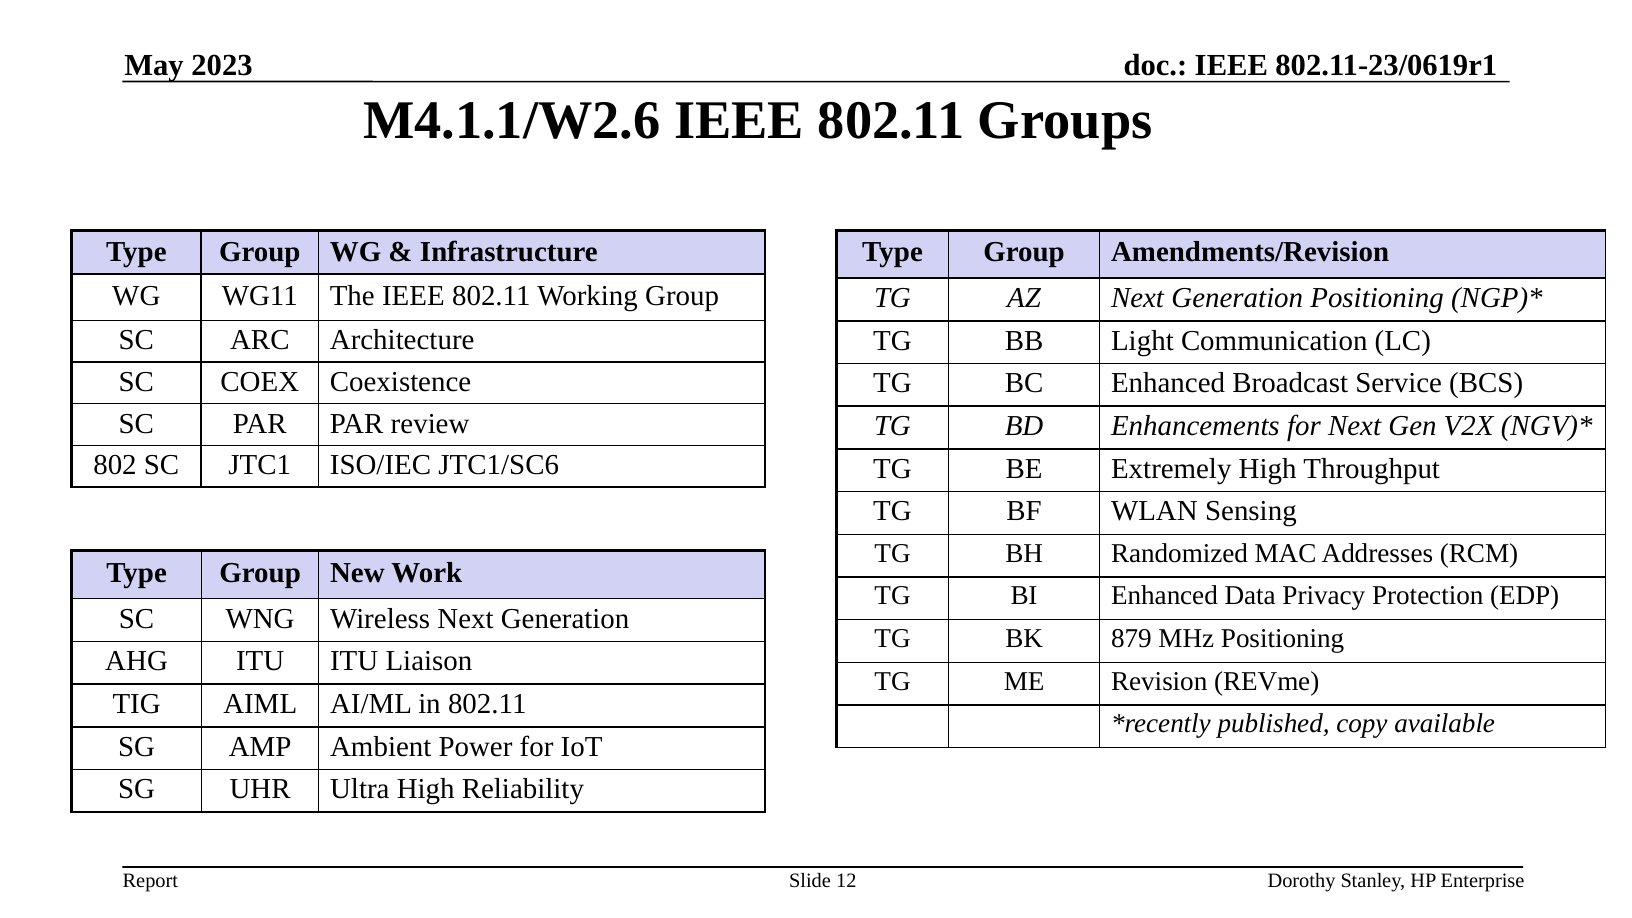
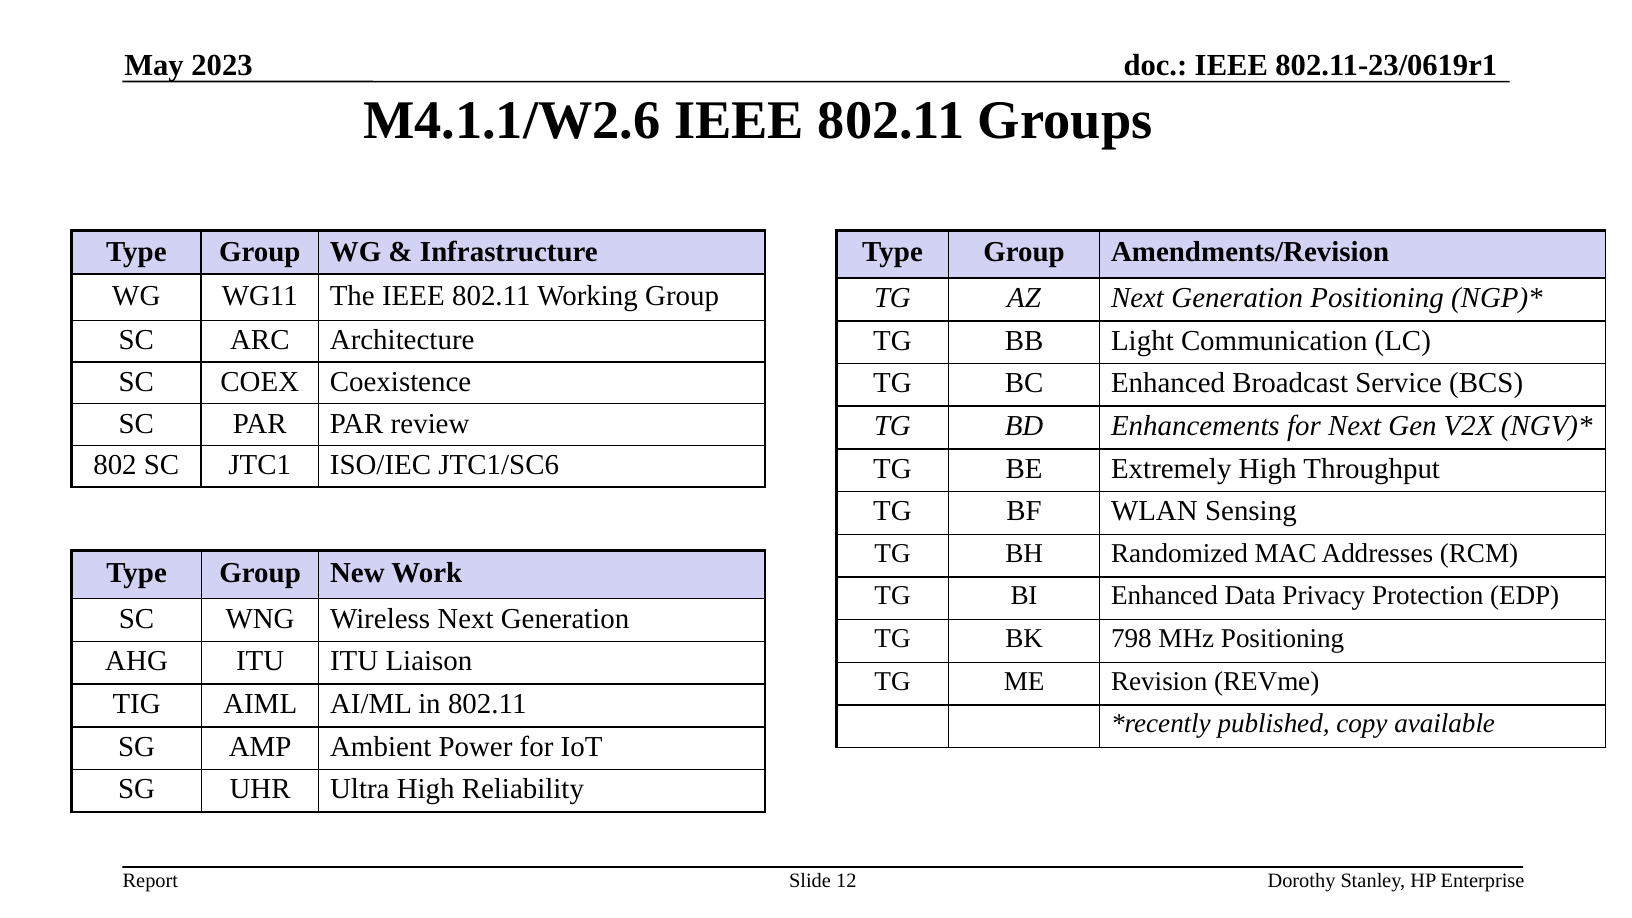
879: 879 -> 798 (1131, 638)
